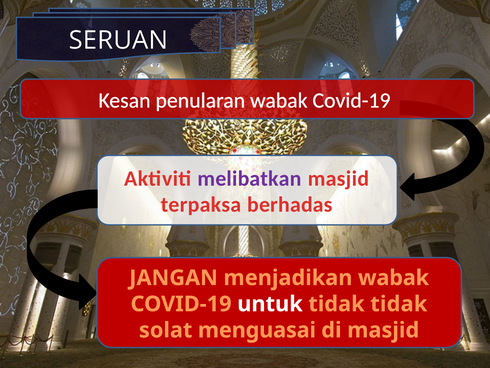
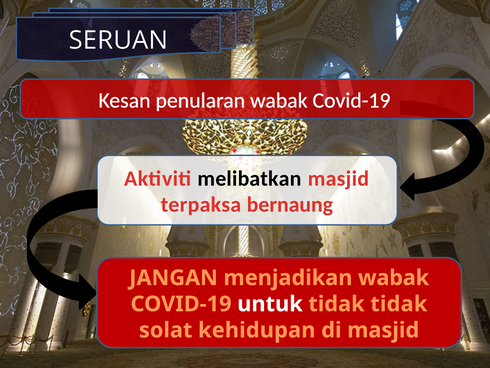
melibatkan colour: purple -> black (250, 178)
berhadas: berhadas -> bernaung (290, 204)
menguasai: menguasai -> kehidupan (257, 330)
